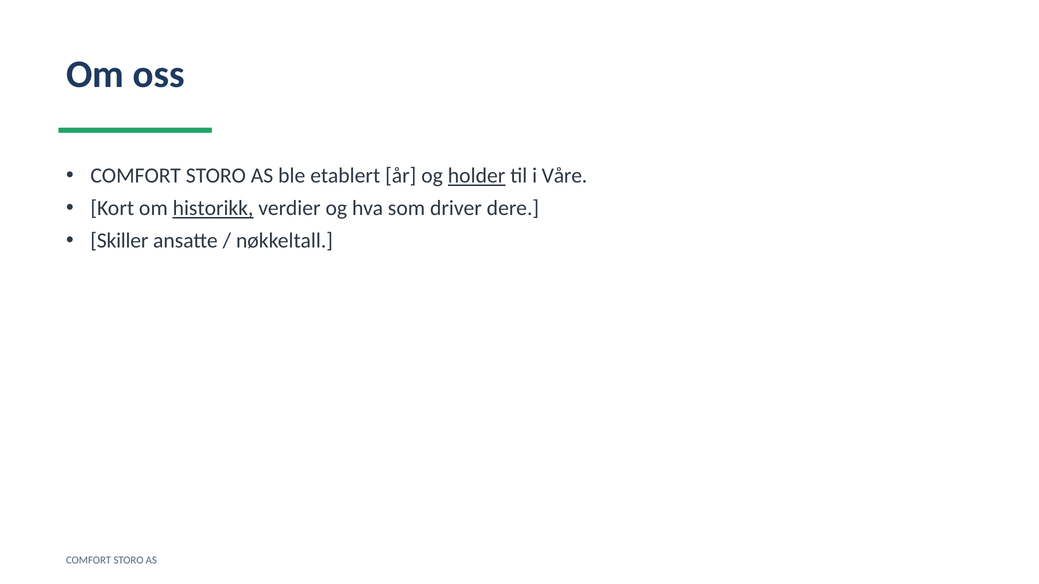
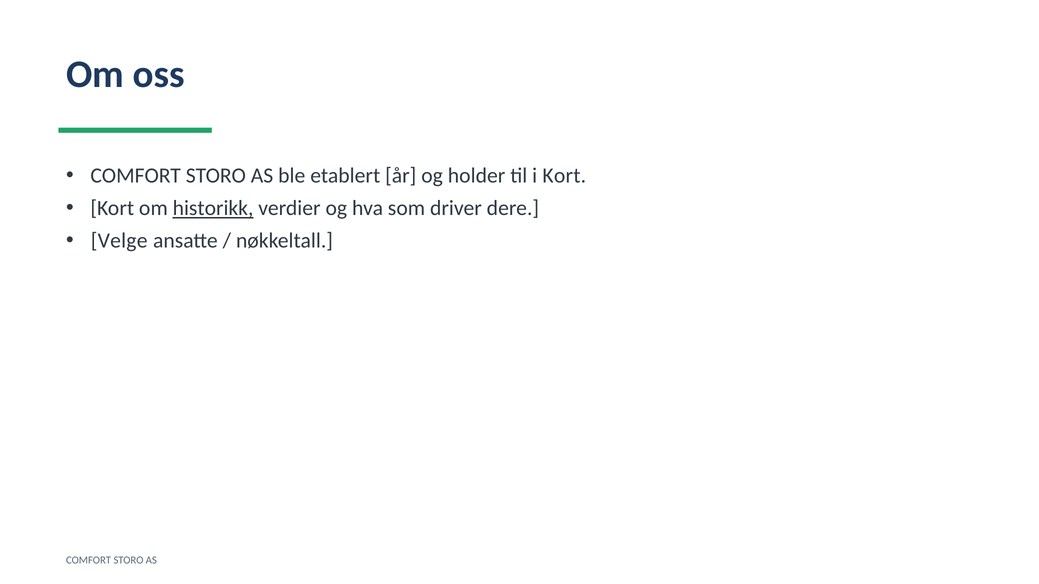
holder underline: present -> none (477, 176)
i Våre: Våre -> Kort (564, 176)
Skiller: Skiller -> Velge (119, 241)
